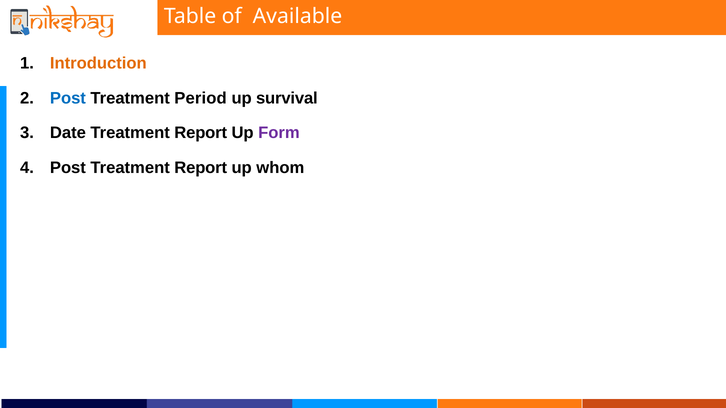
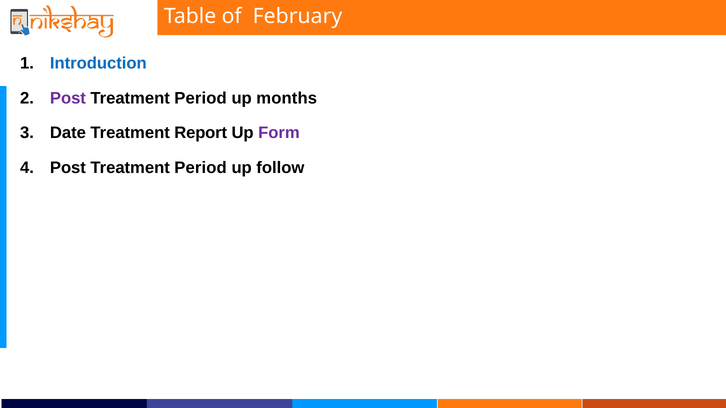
Available: Available -> February (297, 16)
Introduction colour: orange -> blue (98, 64)
Post colour: blue -> purple (68, 98)
survival: survival -> months (287, 98)
Report: Report -> Period (201, 168)
whom: whom -> follow (280, 168)
